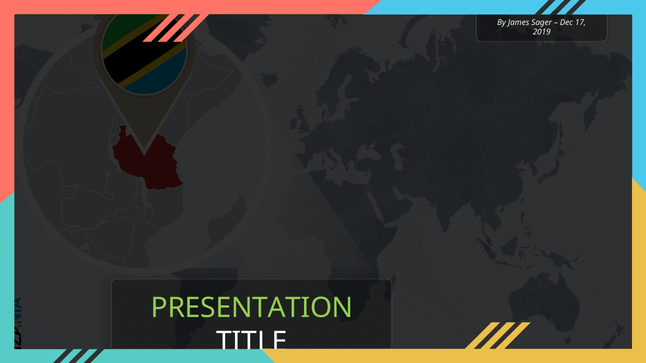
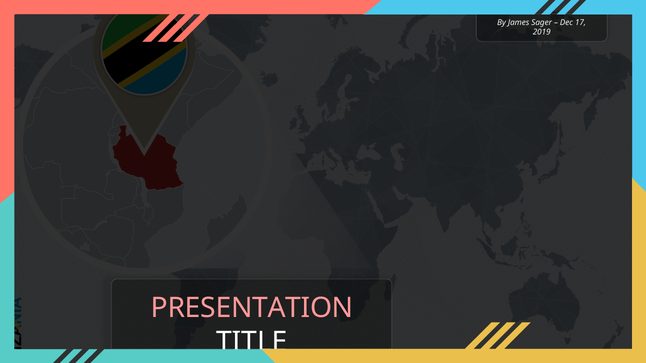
PRESENTATION colour: light green -> pink (252, 308)
